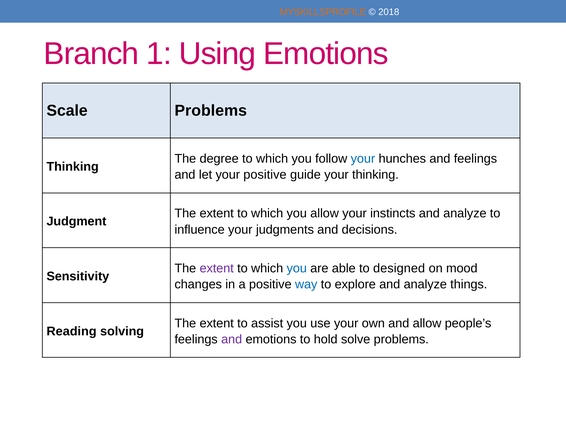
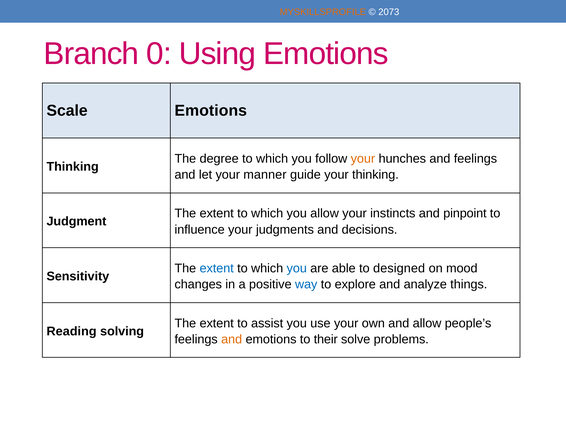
2018: 2018 -> 2073 (389, 12)
1: 1 -> 0 (159, 54)
Scale Problems: Problems -> Emotions (211, 111)
your colour: blue -> orange (363, 158)
your positive: positive -> manner (265, 174)
instincts and analyze: analyze -> pinpoint (465, 213)
extent colour: purple -> blue (217, 268)
and colour: purple -> orange (232, 339)
hold: hold -> their (326, 339)
